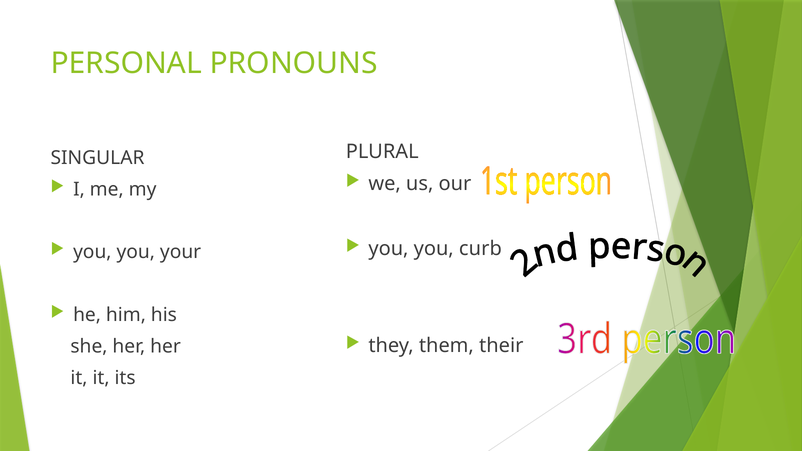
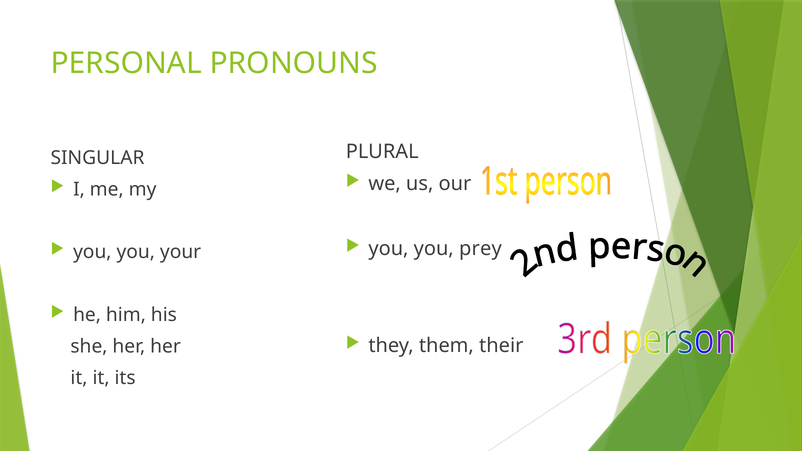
curb: curb -> prey (480, 249)
